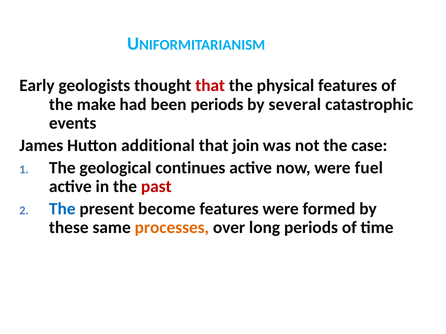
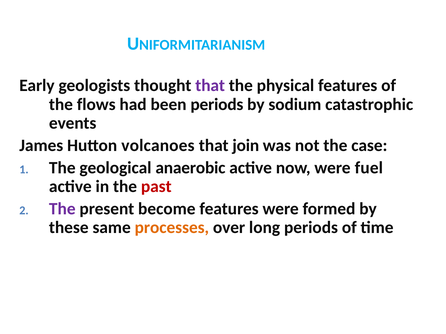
that colour: red -> purple (210, 86)
make: make -> flows (96, 104)
several: several -> sodium (295, 104)
additional: additional -> volcanoes (158, 146)
continues: continues -> anaerobic (190, 168)
The colour: blue -> purple (62, 209)
